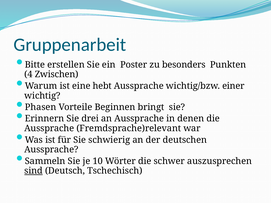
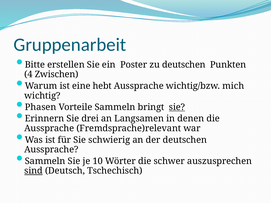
zu besonders: besonders -> deutschen (184, 65)
einer: einer -> mich (233, 86)
Vorteile Beginnen: Beginnen -> Sammeln (115, 107)
sie underline: none -> present (177, 107)
an Aussprache: Aussprache -> Langsamen (139, 119)
